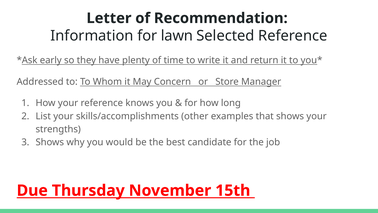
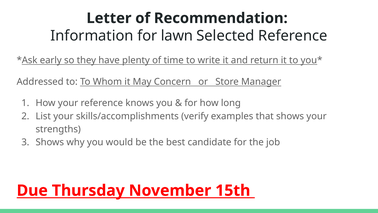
other: other -> verify (195, 116)
